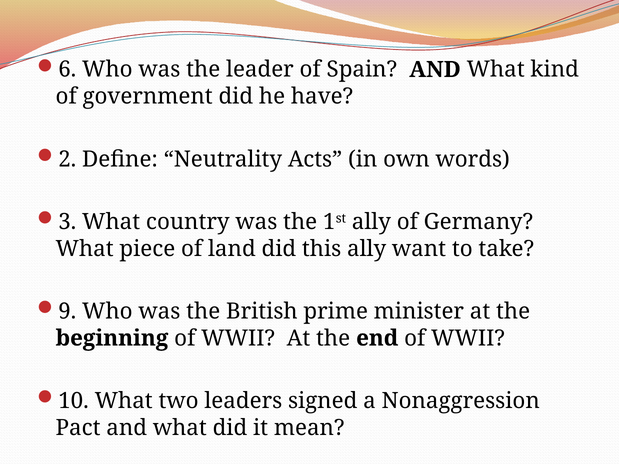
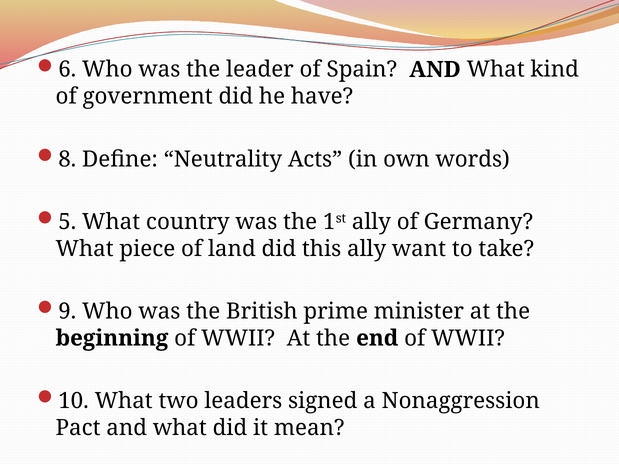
2: 2 -> 8 (67, 159)
3: 3 -> 5 (67, 222)
